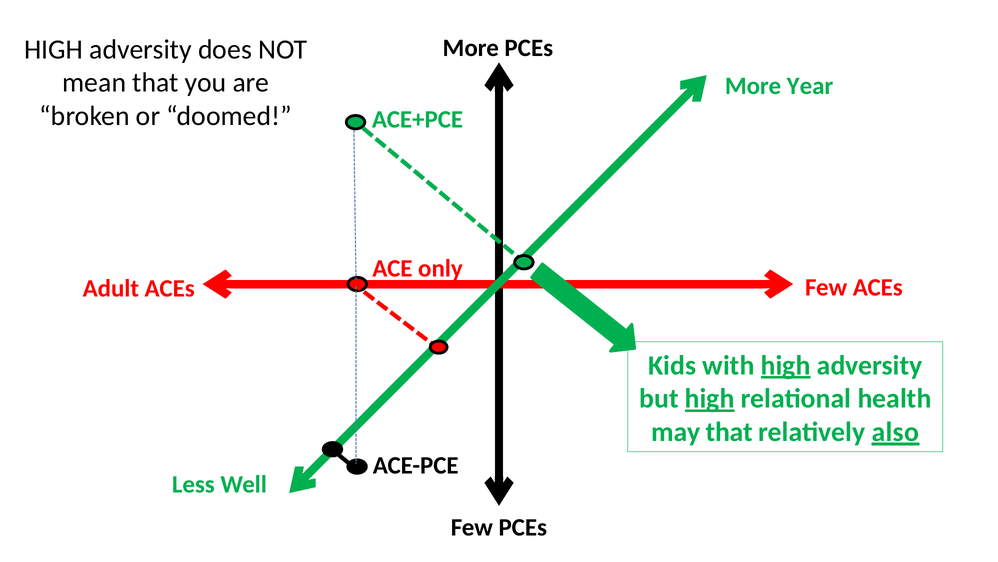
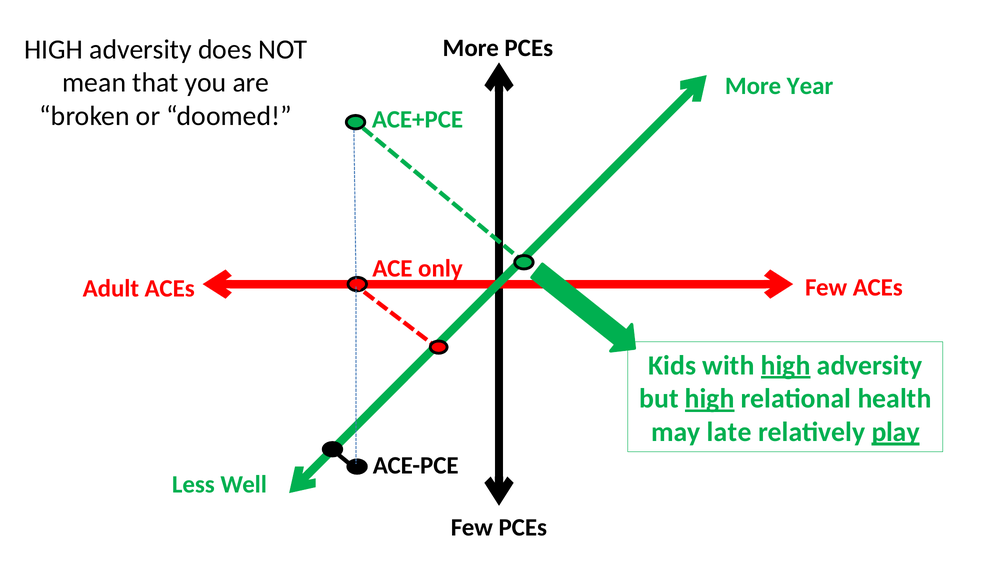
may that: that -> late (729, 432)
also: also -> play (896, 432)
